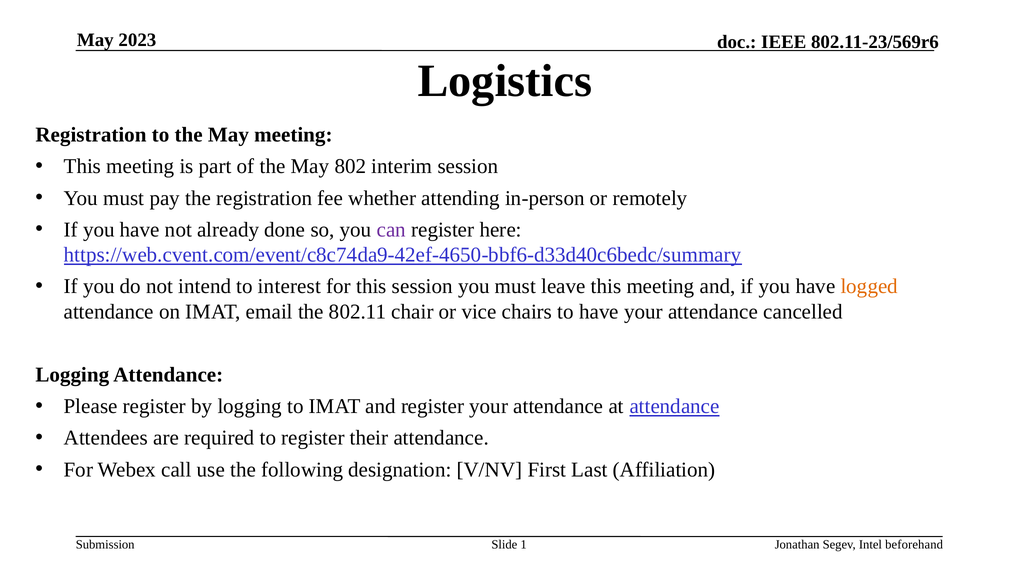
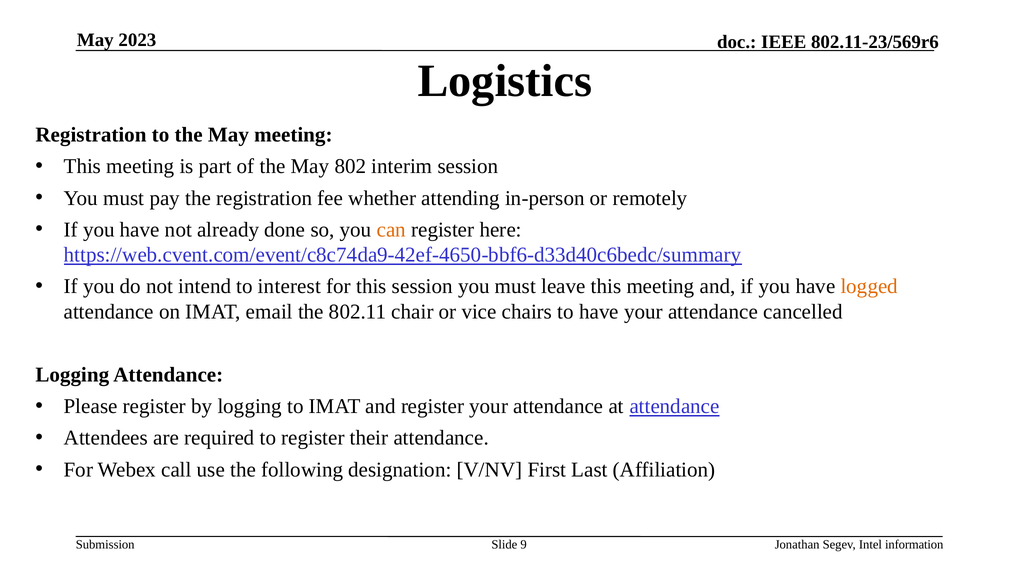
can colour: purple -> orange (391, 230)
1: 1 -> 9 (524, 545)
beforehand: beforehand -> information (914, 545)
